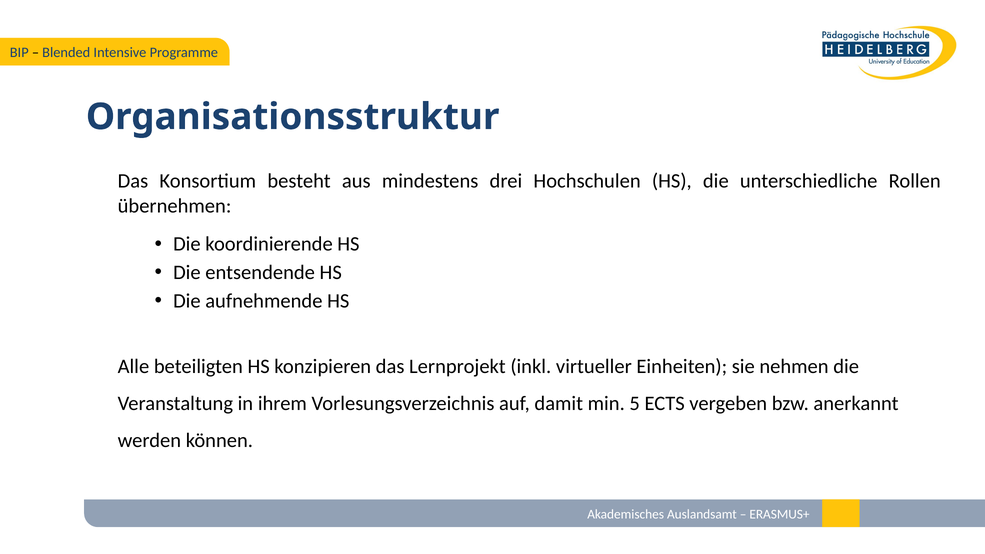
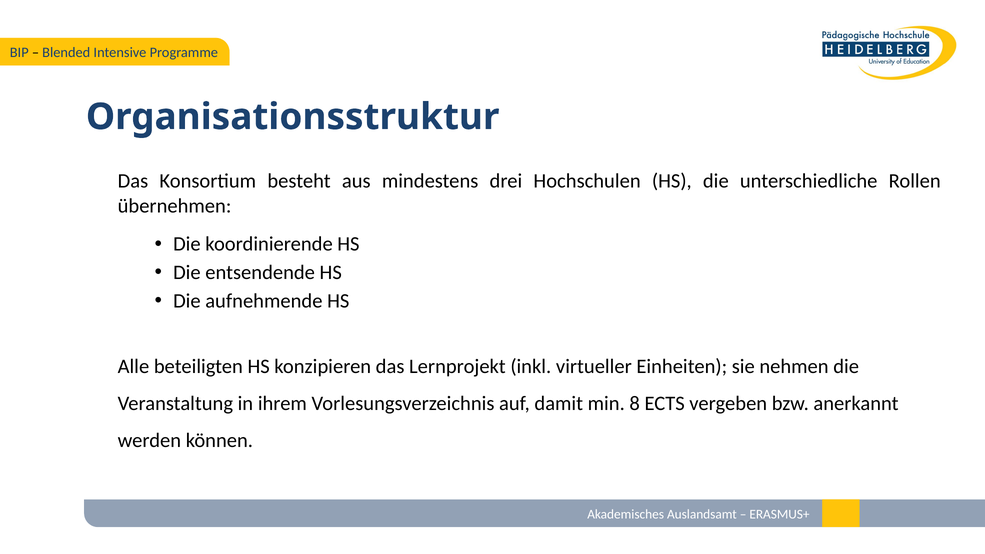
5: 5 -> 8 (635, 404)
